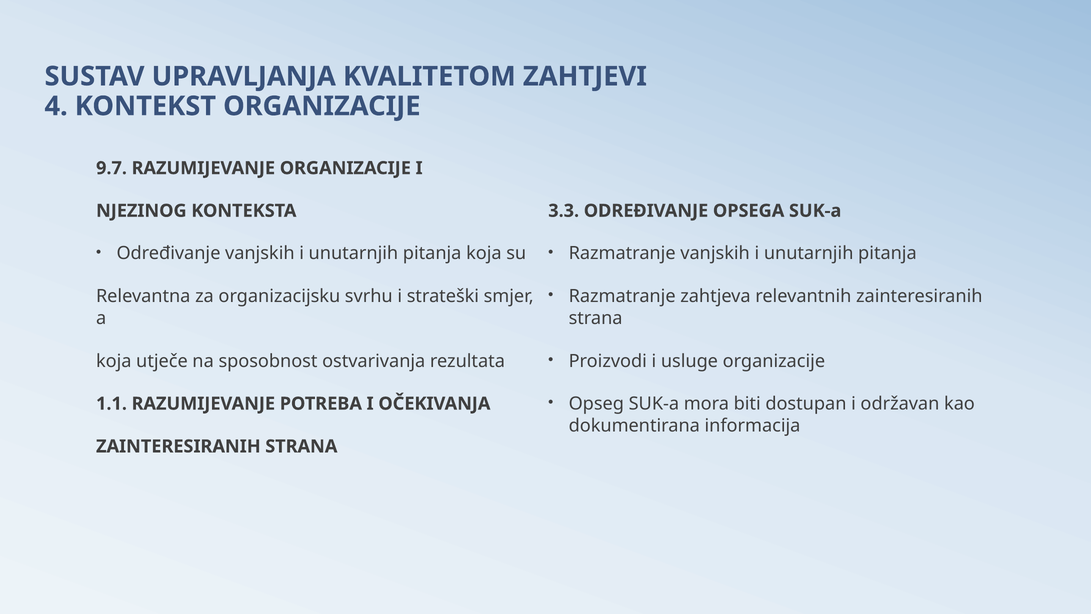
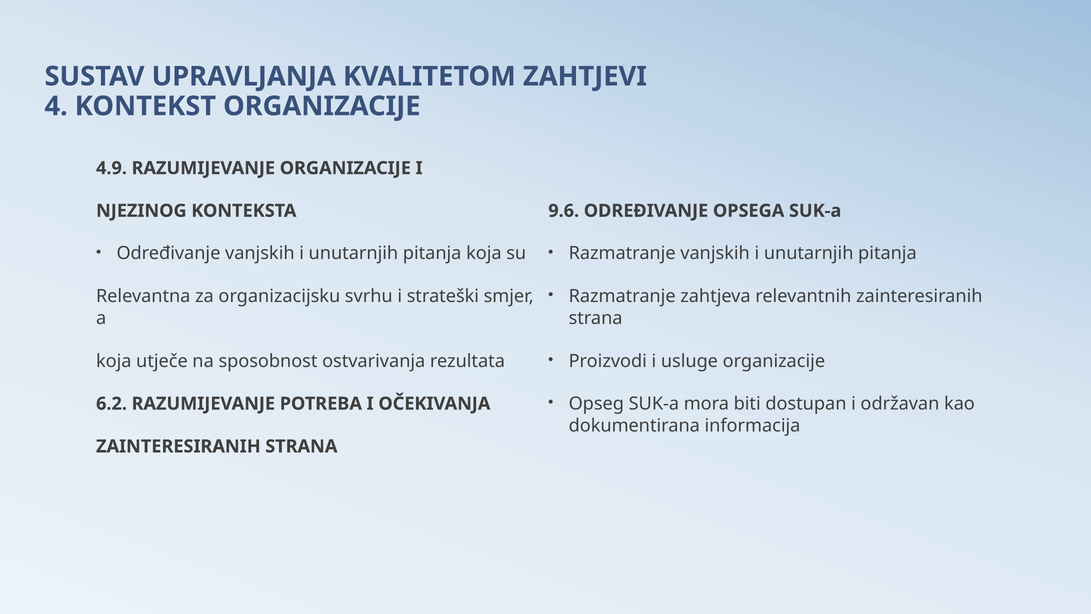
9.7: 9.7 -> 4.9 (111, 168)
3.3: 3.3 -> 9.6 (564, 211)
1.1: 1.1 -> 6.2 (111, 404)
